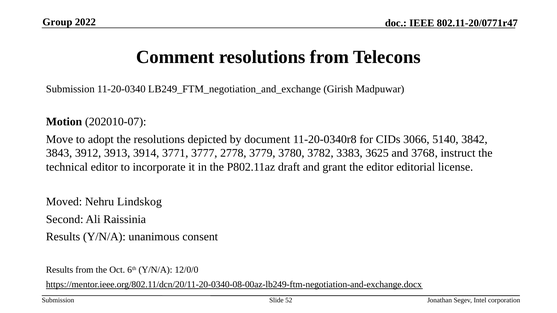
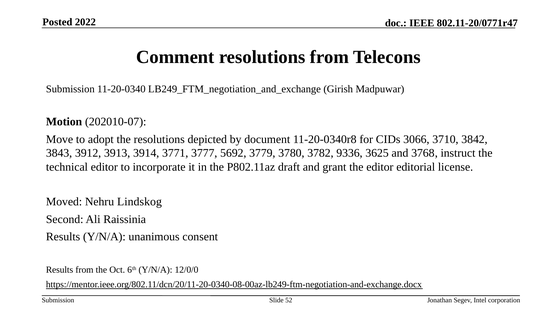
Group: Group -> Posted (57, 22)
5140: 5140 -> 3710 (445, 139)
2778: 2778 -> 5692 (233, 153)
3383: 3383 -> 9336 (349, 153)
